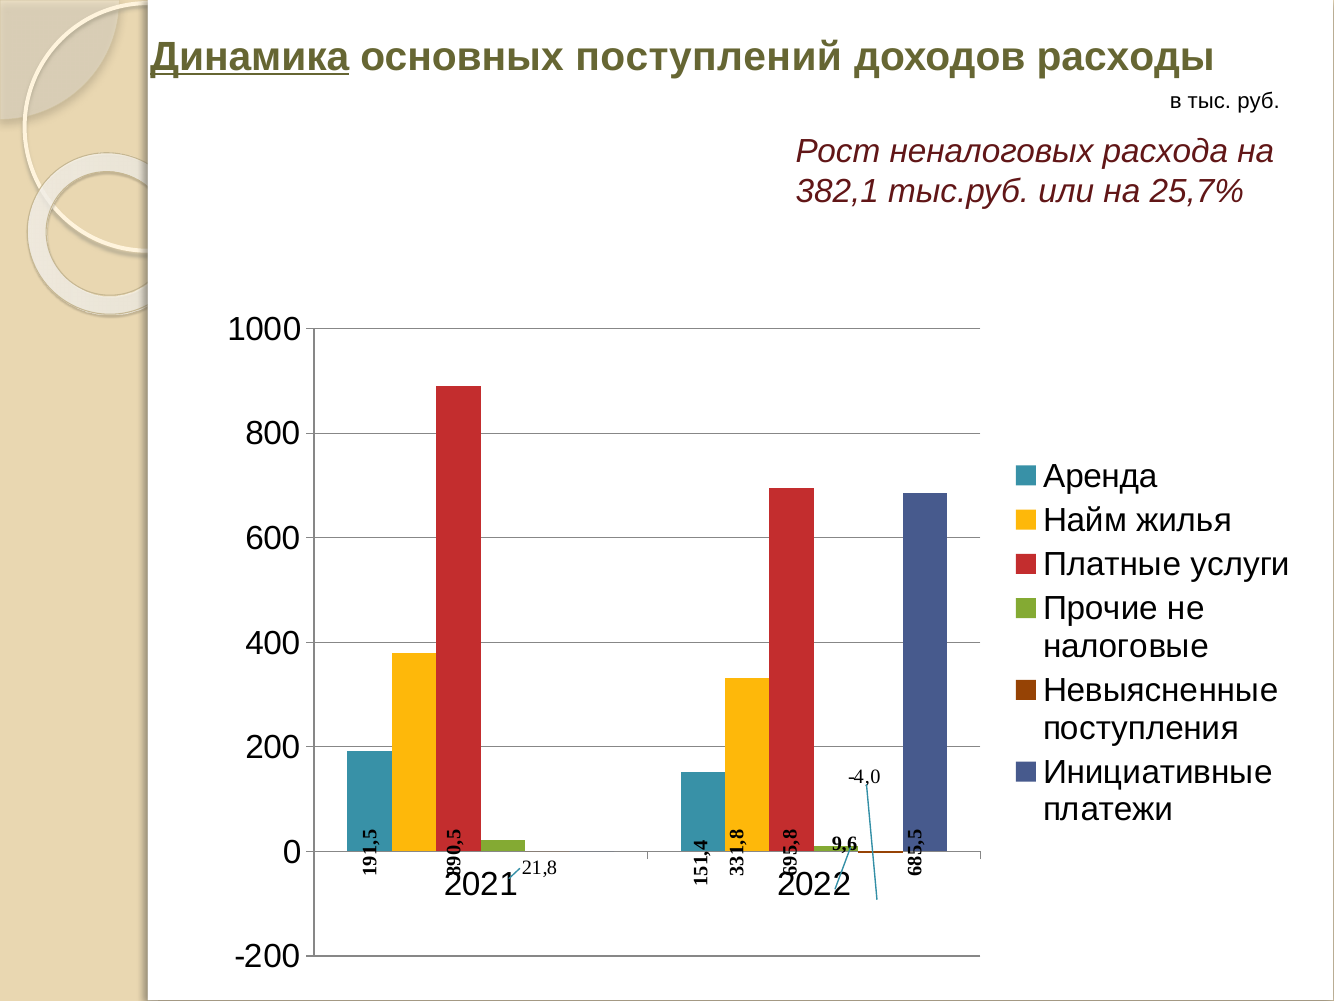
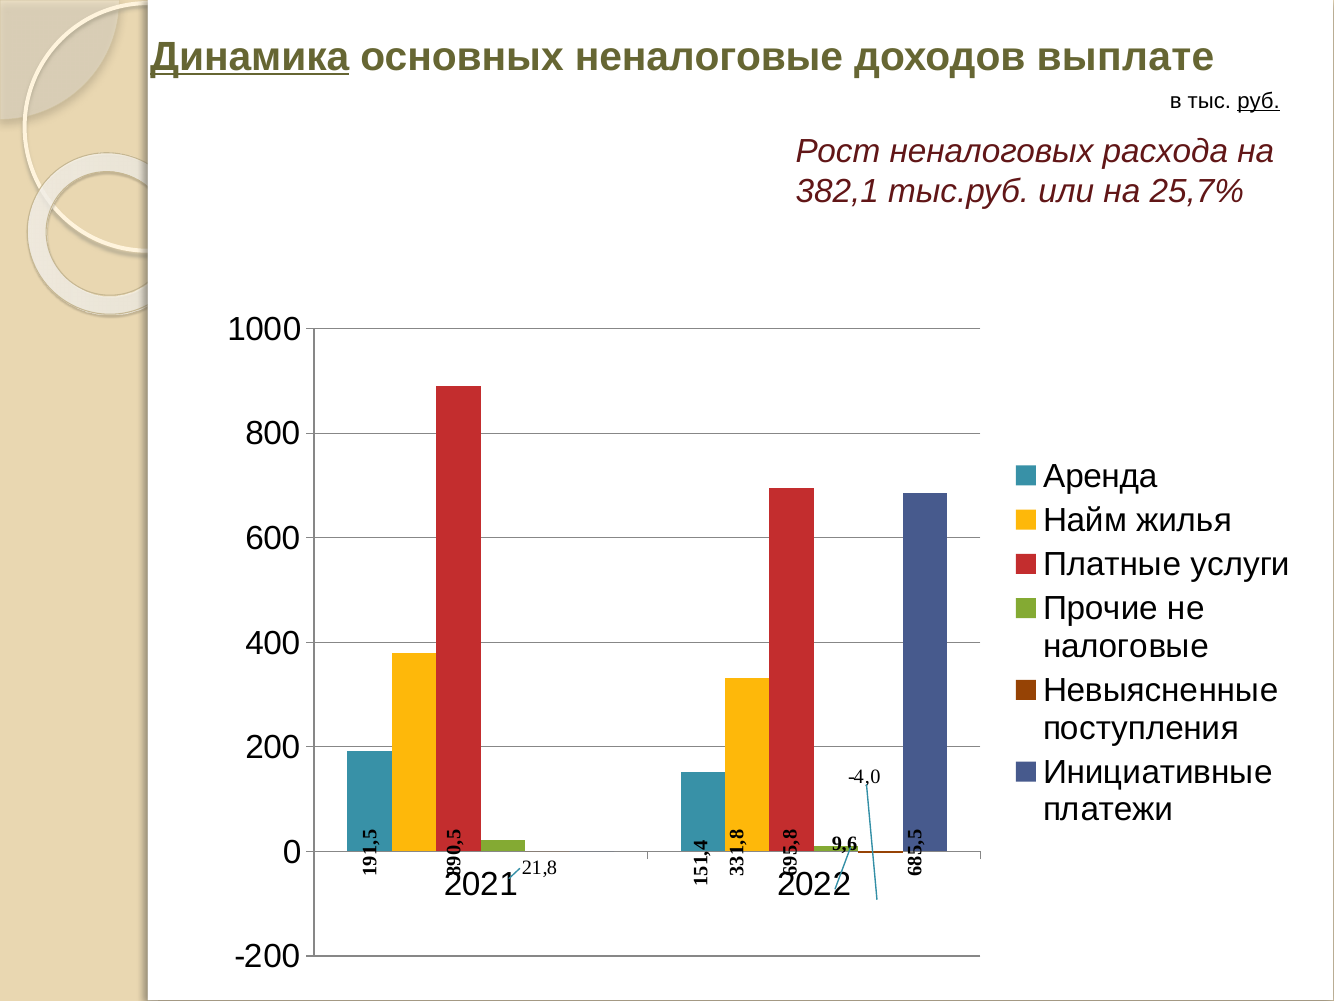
поступлений: поступлений -> неналоговые (709, 57)
расходы: расходы -> выплате (1125, 57)
руб underline: none -> present (1259, 101)
